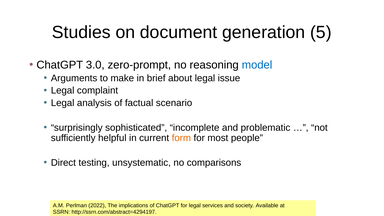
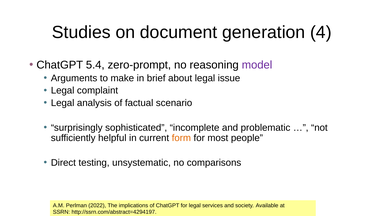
5: 5 -> 4 (321, 32)
3.0: 3.0 -> 5.4 (95, 65)
model colour: blue -> purple (257, 65)
